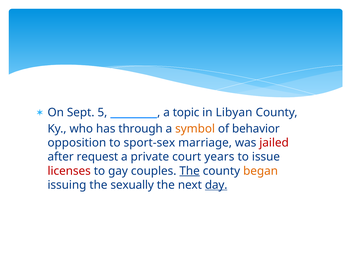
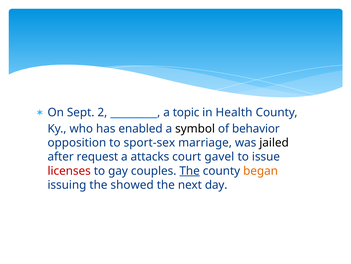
5: 5 -> 2 (102, 112)
Libyan: Libyan -> Health (234, 112)
through: through -> enabled (141, 128)
symbol colour: orange -> black (195, 128)
jailed colour: red -> black (274, 142)
private: private -> attacks (150, 156)
years: years -> gavel (219, 156)
sexually: sexually -> showed (132, 184)
day underline: present -> none (216, 184)
